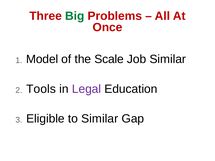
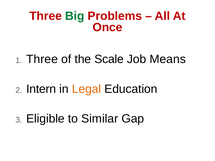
Model: Model -> Three (42, 59)
Job Similar: Similar -> Means (168, 59)
Tools: Tools -> Intern (41, 89)
Legal colour: purple -> orange (86, 89)
